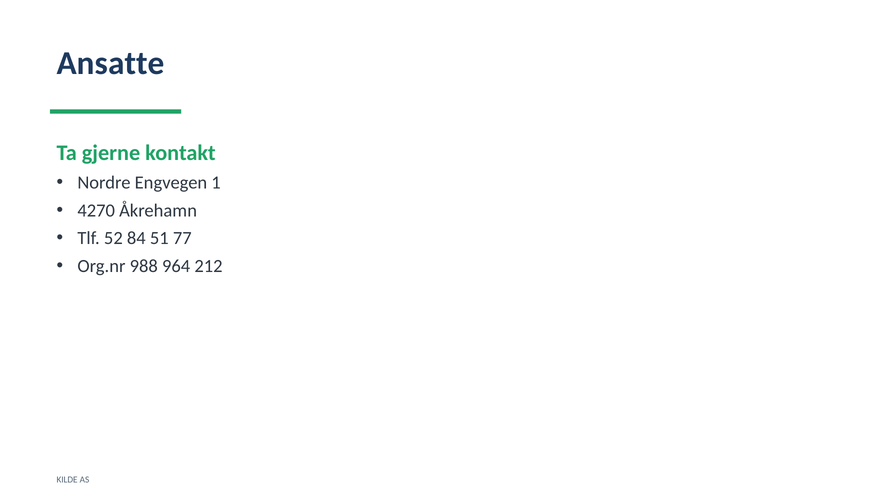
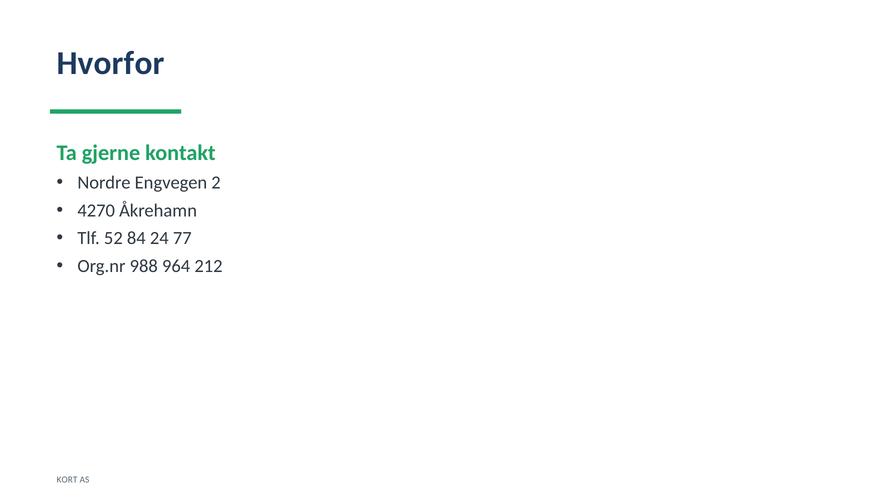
Ansatte: Ansatte -> Hvorfor (111, 63)
1: 1 -> 2 (216, 183)
51: 51 -> 24 (159, 238)
KILDE: KILDE -> KORT (67, 480)
